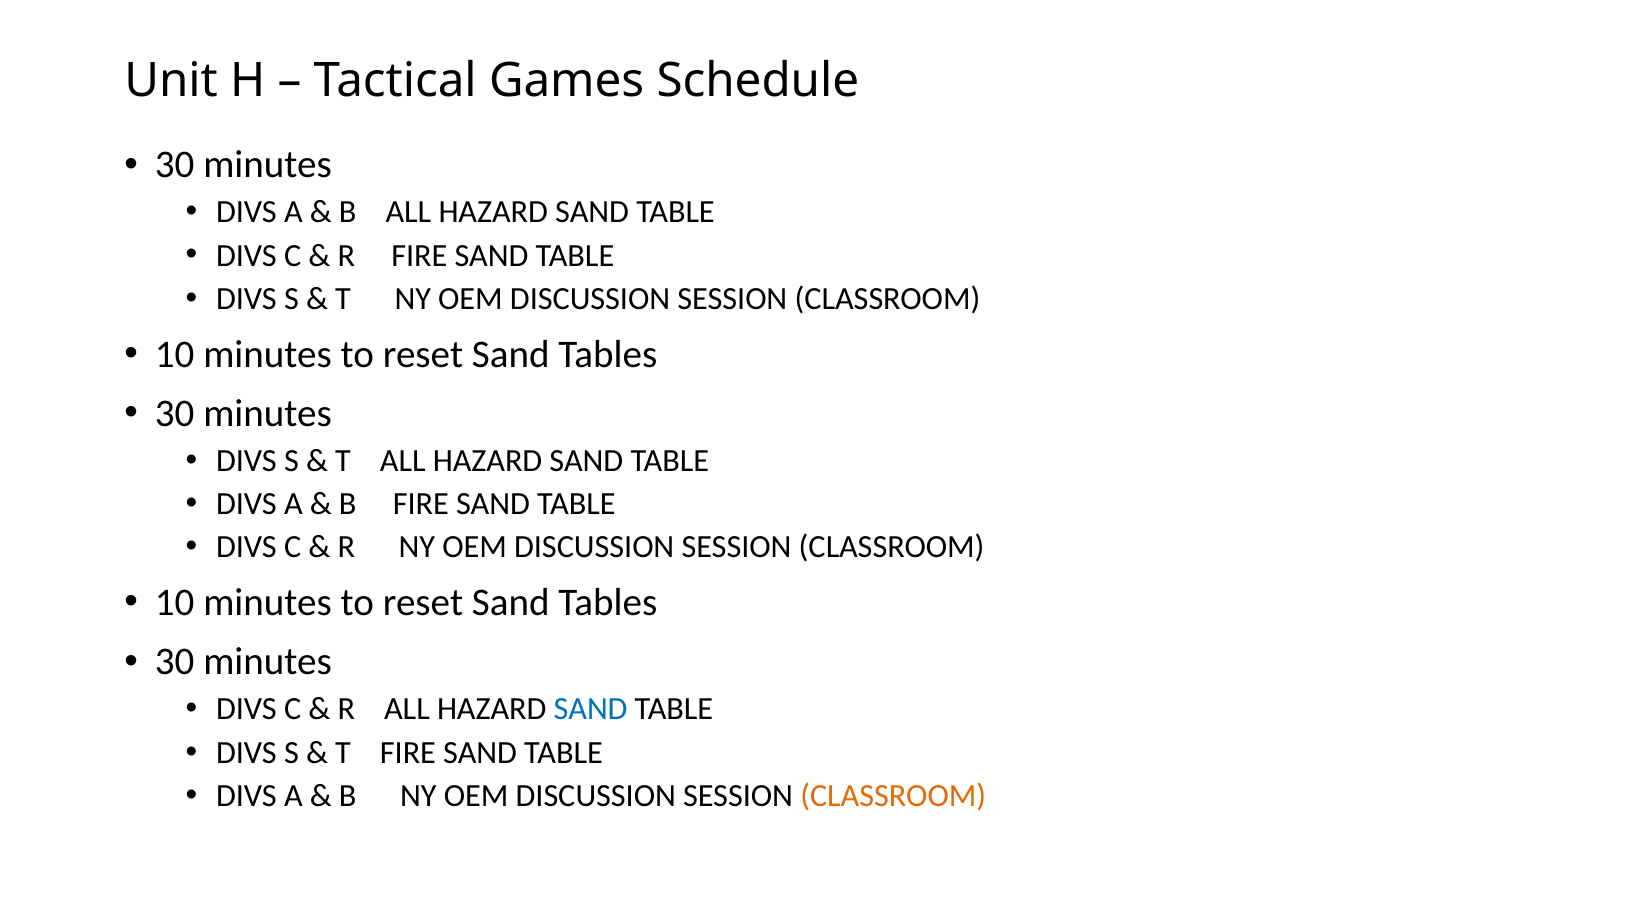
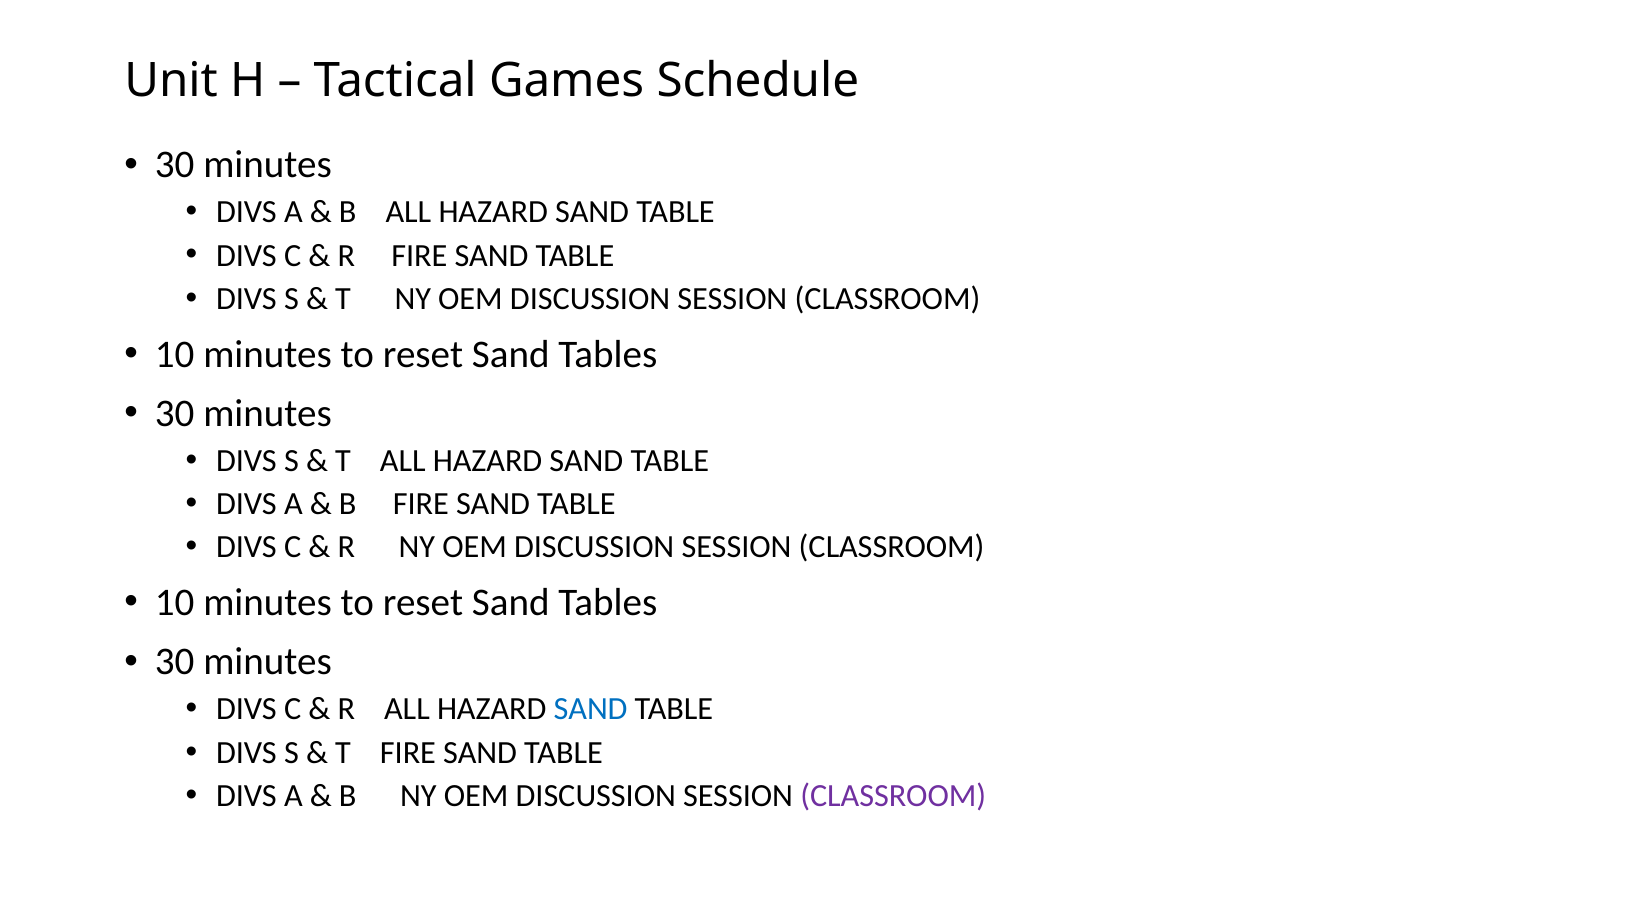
CLASSROOM colour: orange -> purple (893, 795)
